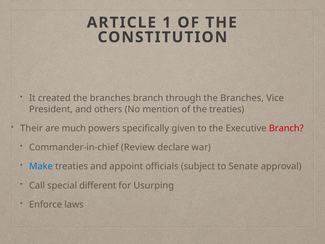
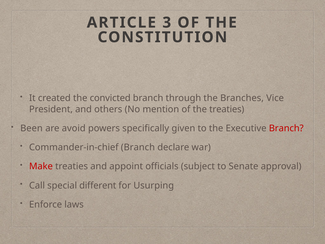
1: 1 -> 3 (167, 23)
created the branches: branches -> convicted (110, 98)
Their: Their -> Been (31, 128)
much: much -> avoid (74, 128)
Commander-in-chief Review: Review -> Branch (138, 147)
Make colour: blue -> red (41, 166)
